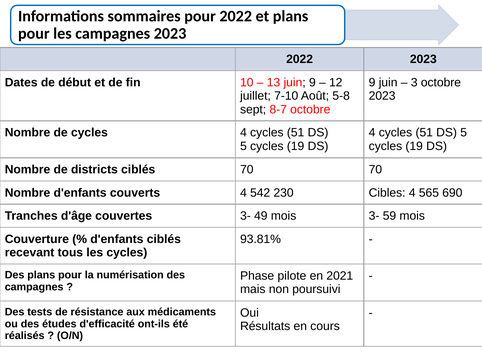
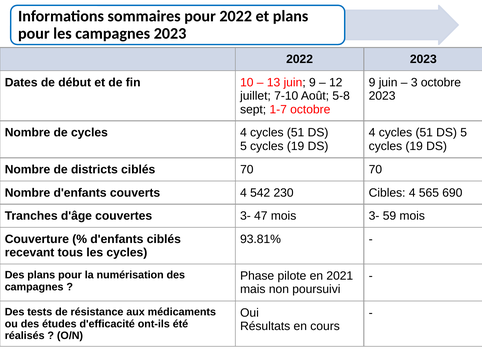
8-7: 8-7 -> 1-7 (278, 109)
49: 49 -> 47 (261, 216)
